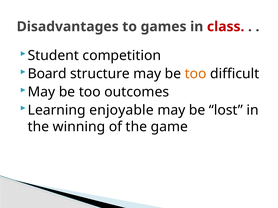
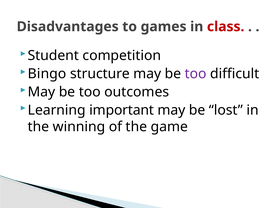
Board: Board -> Bingo (47, 74)
too colour: orange -> purple (196, 74)
enjoyable: enjoyable -> important (122, 110)
